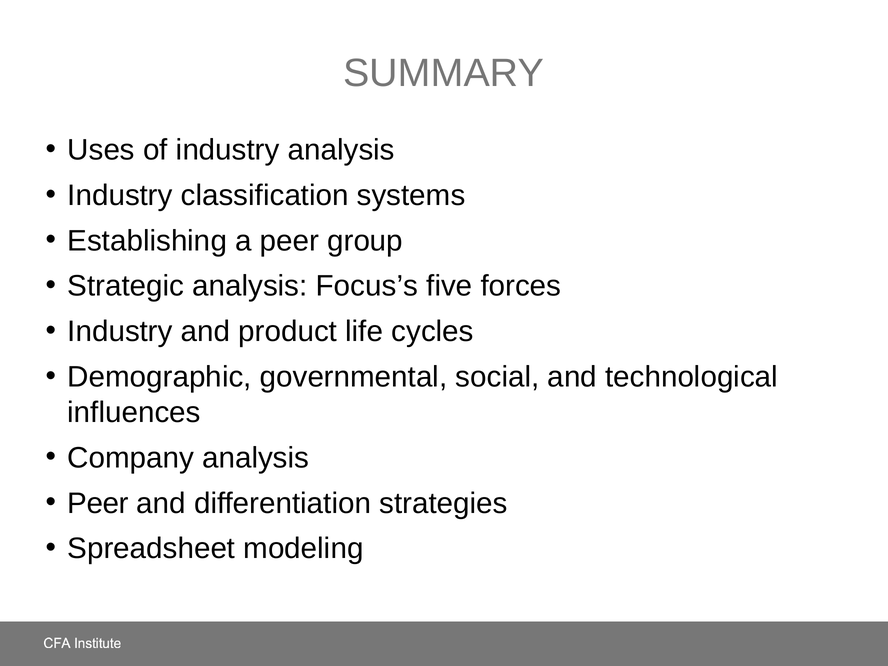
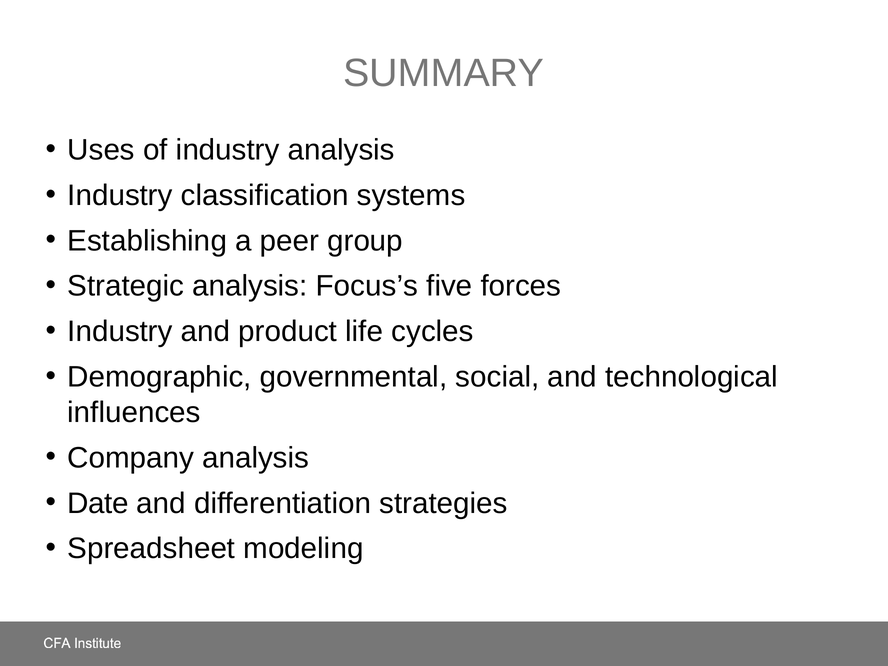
Peer: Peer -> Date (98, 503)
